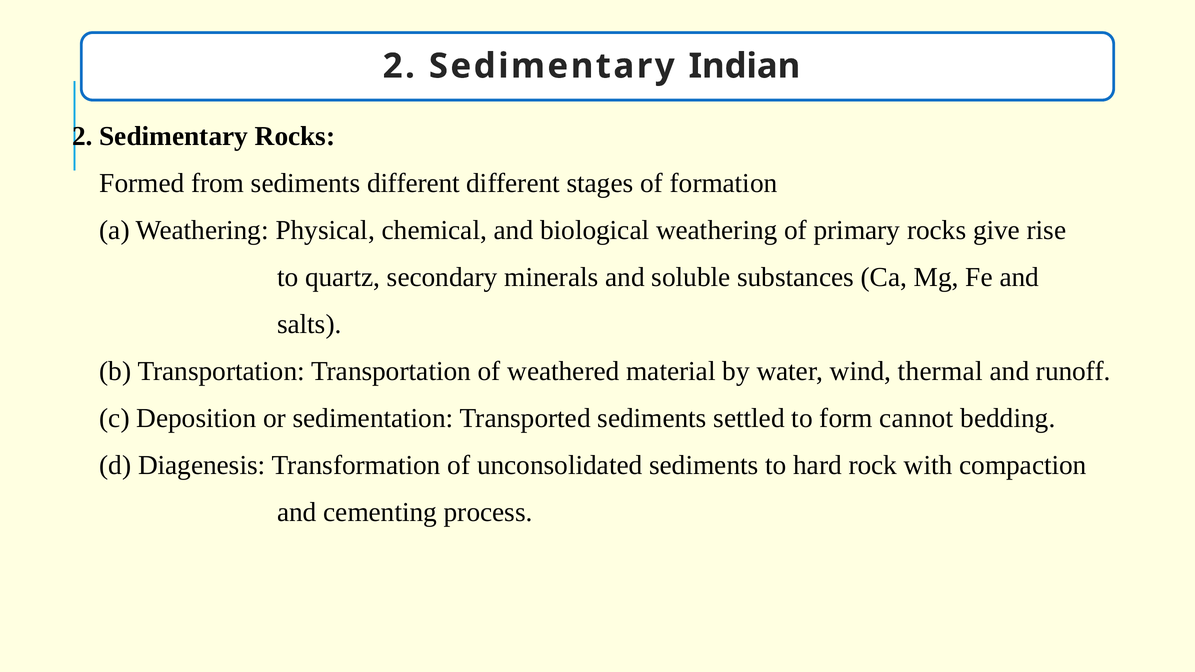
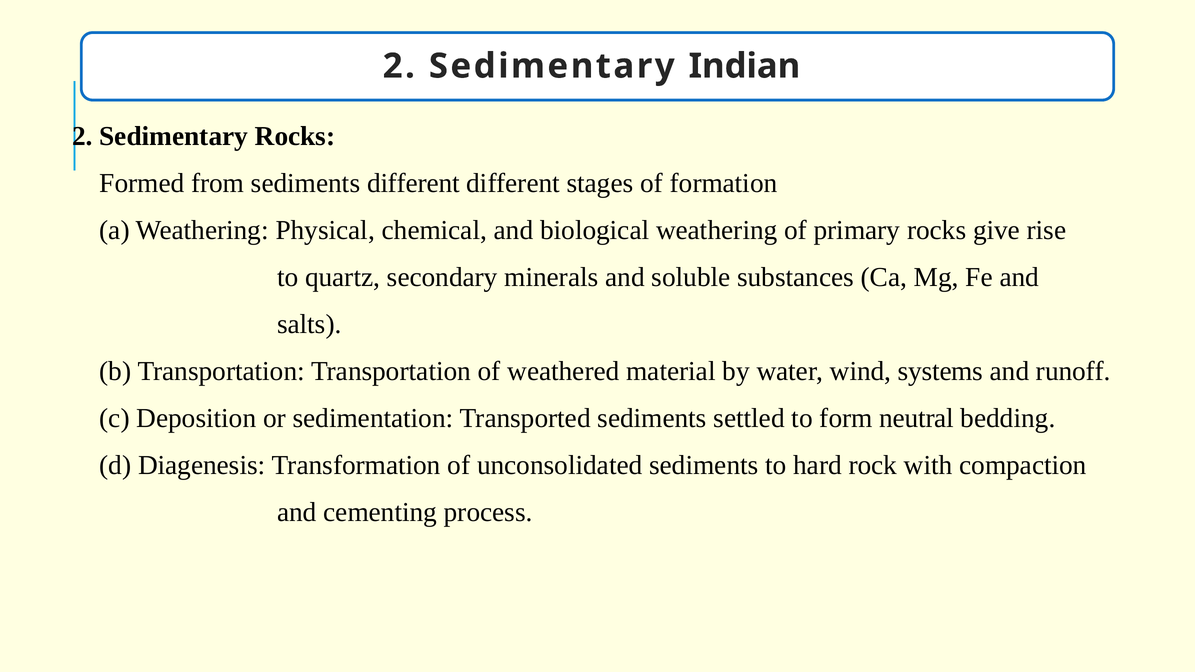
thermal: thermal -> systems (941, 371)
cannot: cannot -> neutral (917, 418)
